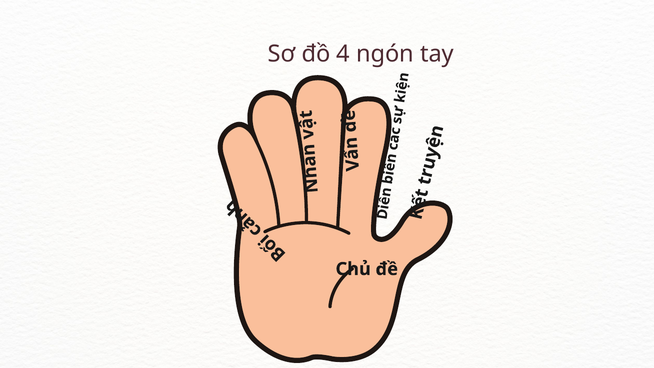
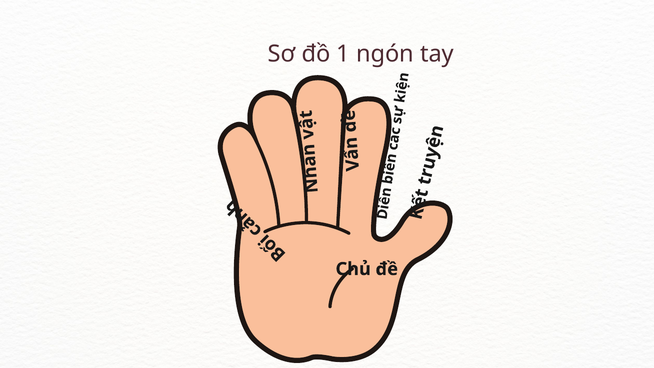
4: 4 -> 1 (343, 54)
